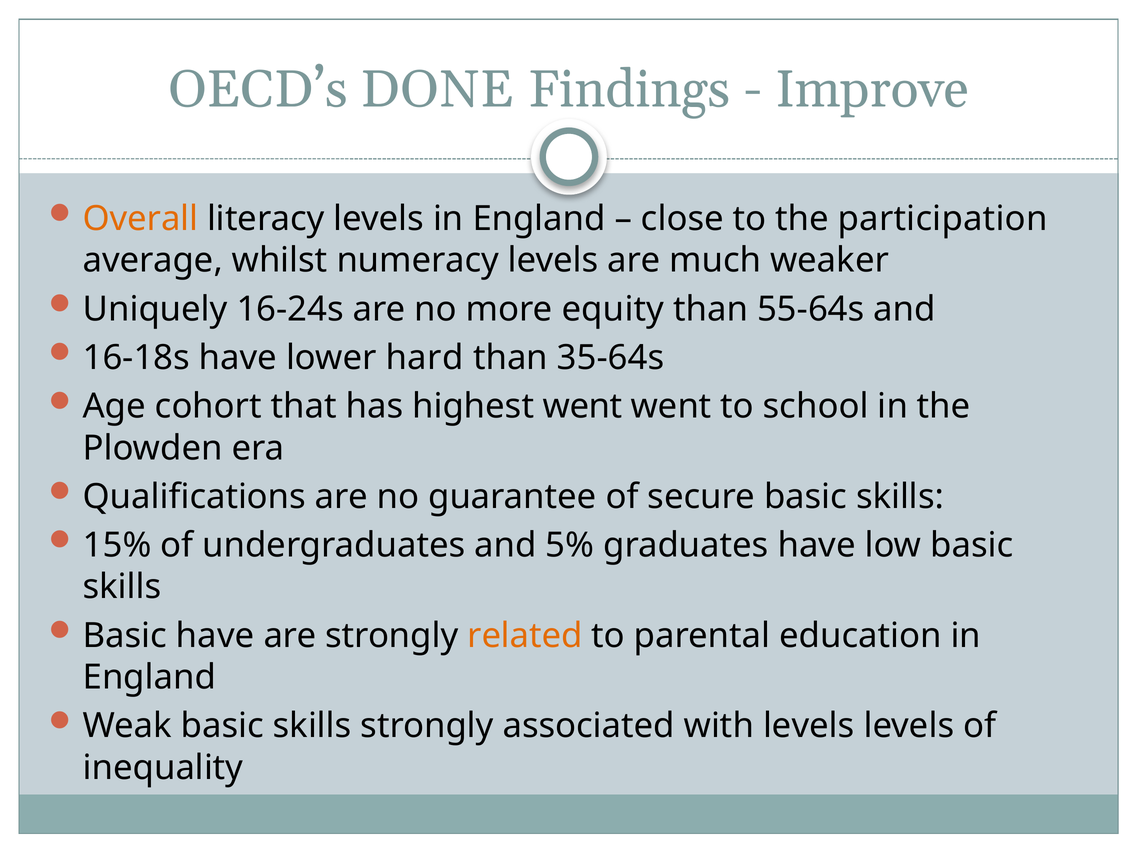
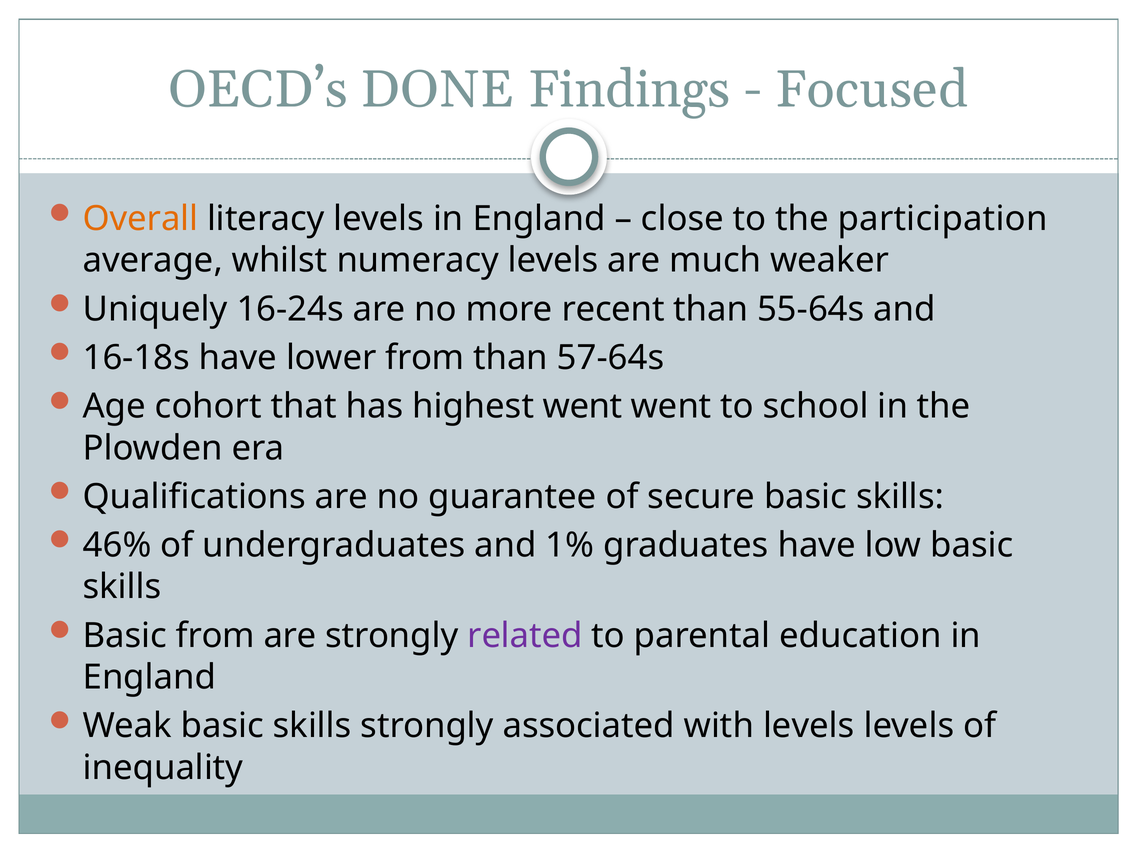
Improve: Improve -> Focused (871, 90)
equity: equity -> recent (613, 309)
lower hard: hard -> from (425, 358)
35-64s: 35-64s -> 57-64s (611, 358)
15%: 15% -> 46% (117, 546)
5%: 5% -> 1% (570, 546)
Basic have: have -> from (215, 636)
related colour: orange -> purple (525, 636)
